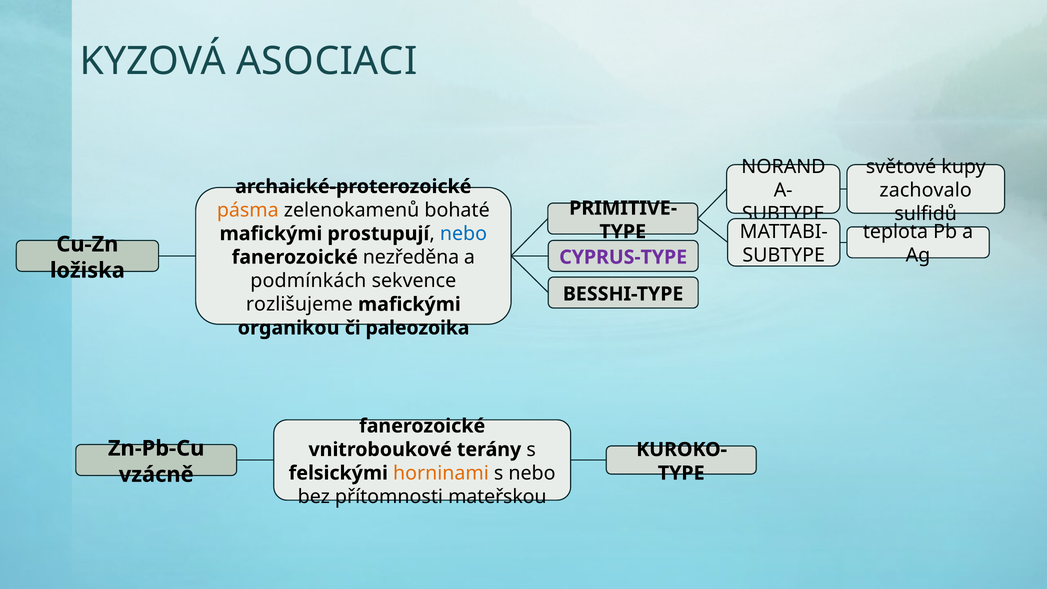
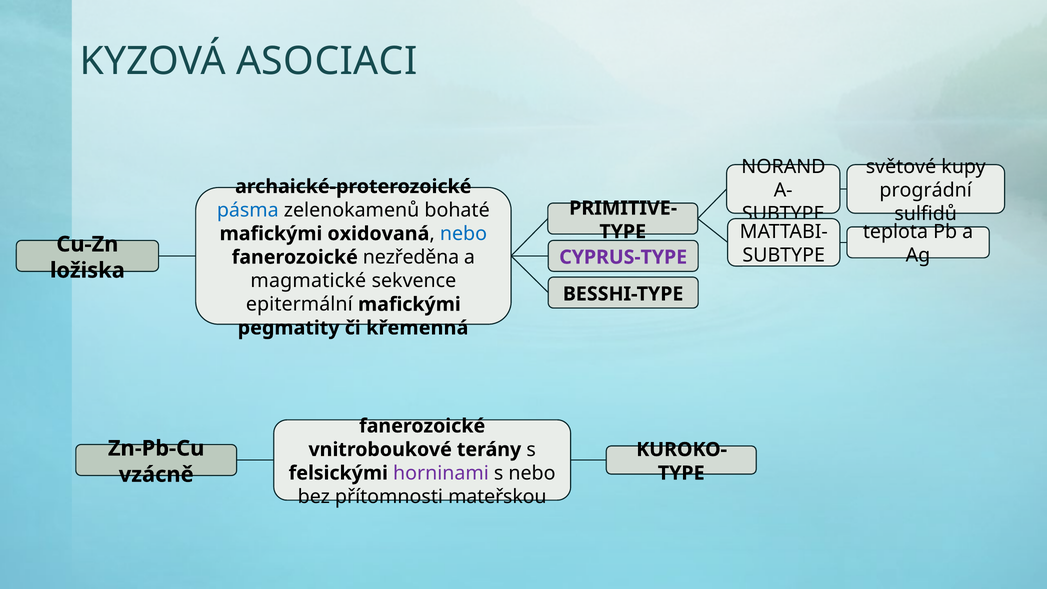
zachovalo: zachovalo -> prográdní (926, 190)
pásma colour: orange -> blue (248, 210)
prostupují: prostupují -> oxidovaná (378, 234)
podmínkách: podmínkách -> magmatické (308, 281)
rozlišujeme: rozlišujeme -> epitermální (299, 304)
organikou: organikou -> pegmatity (289, 328)
paleozoika: paleozoika -> křemenná (417, 328)
horninami colour: orange -> purple (441, 473)
